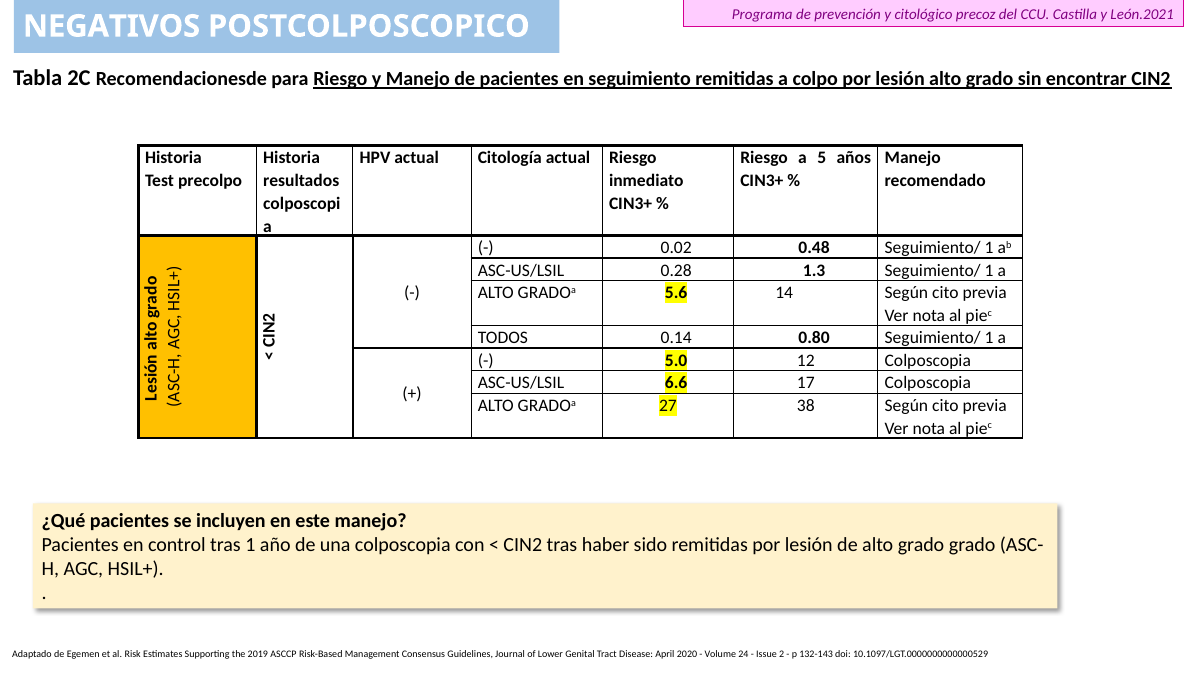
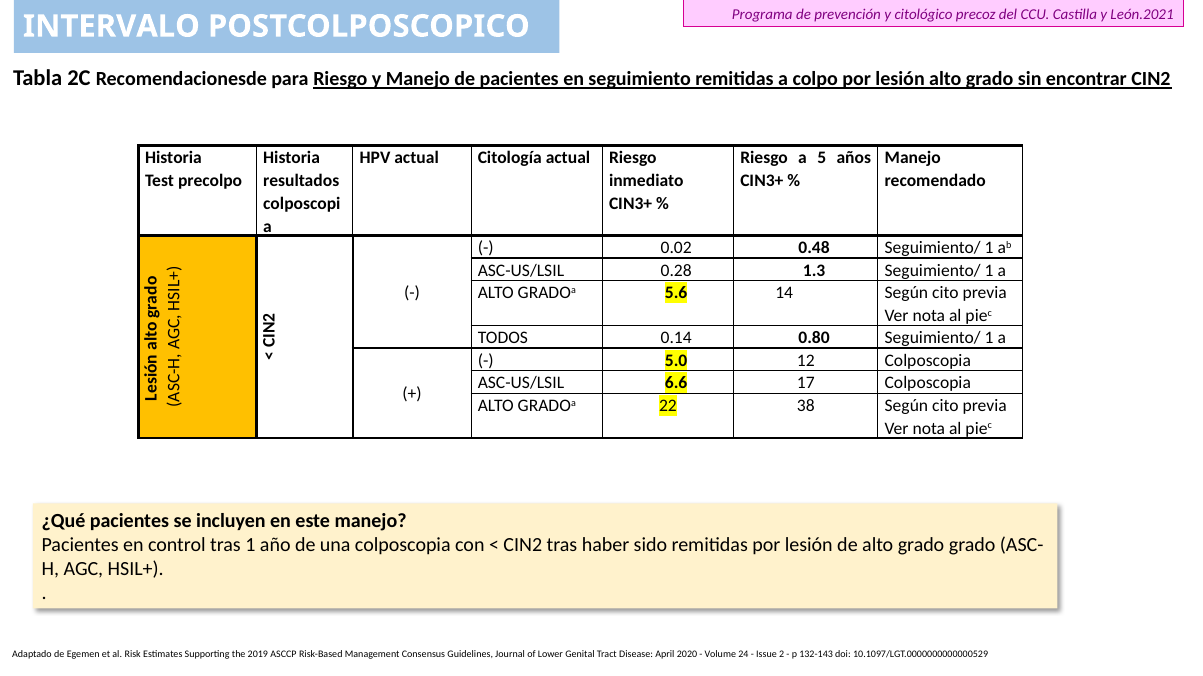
NEGATIVOS: NEGATIVOS -> INTERVALO (111, 26)
27: 27 -> 22 (668, 406)
